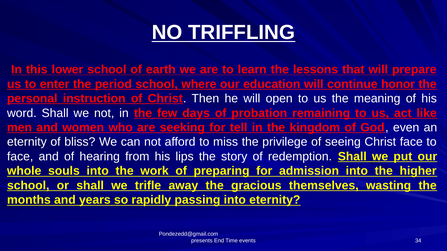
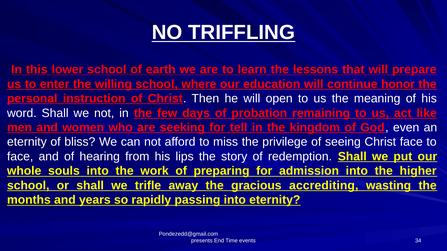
period: period -> willing (113, 84)
themselves: themselves -> accrediting (324, 186)
